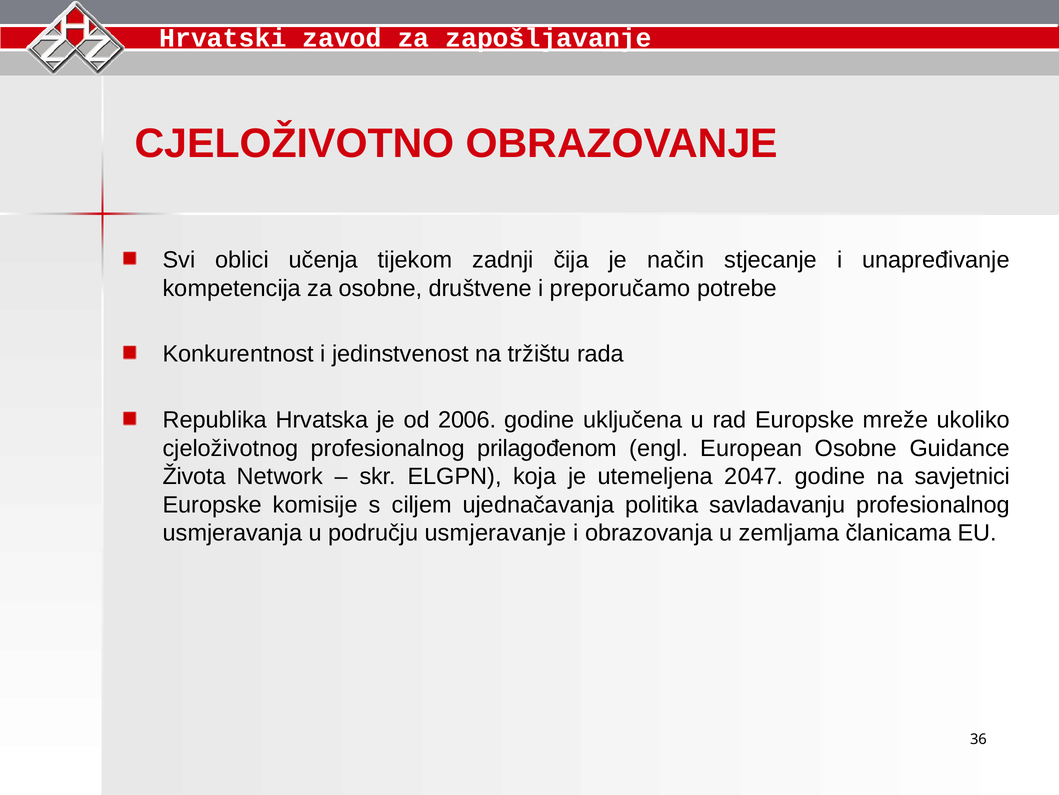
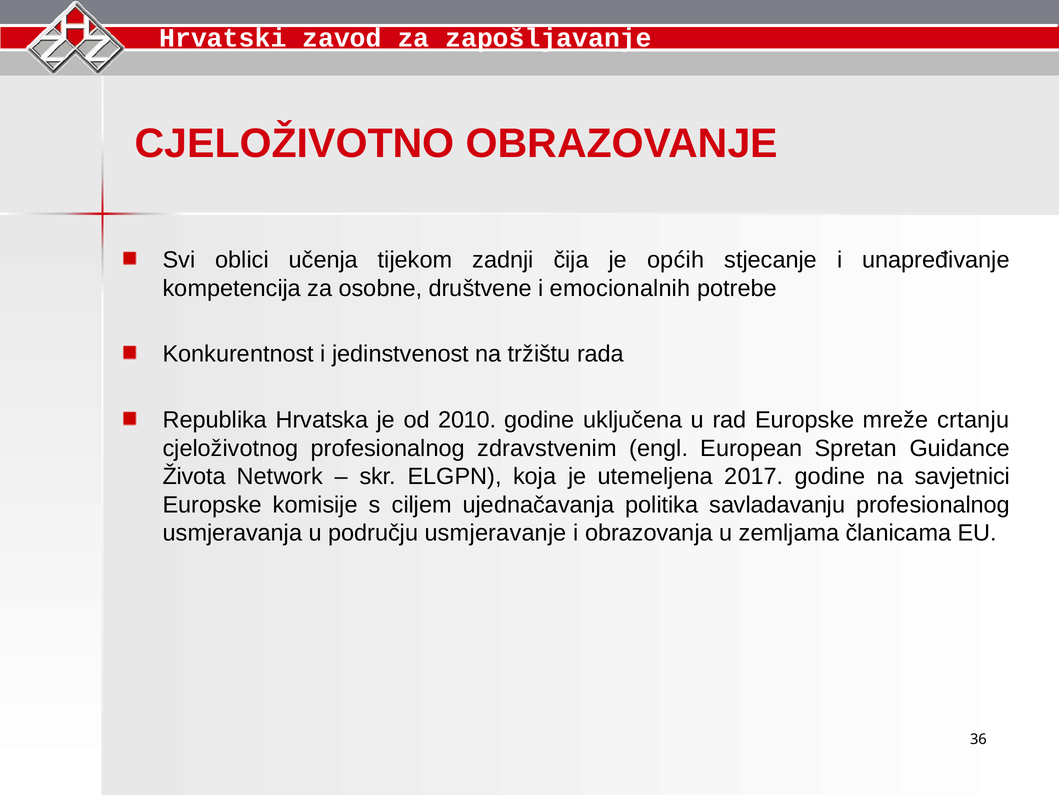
način: način -> općih (676, 260)
preporučamo: preporučamo -> emocionalnih (620, 288)
2006: 2006 -> 2010 (467, 420)
ukoliko: ukoliko -> crtanju (973, 420)
prilagođenom: prilagođenom -> zdravstvenim (547, 448)
European Osobne: Osobne -> Spretan (856, 448)
2047: 2047 -> 2017 (754, 476)
